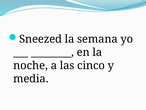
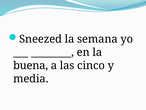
noche: noche -> buena (31, 65)
